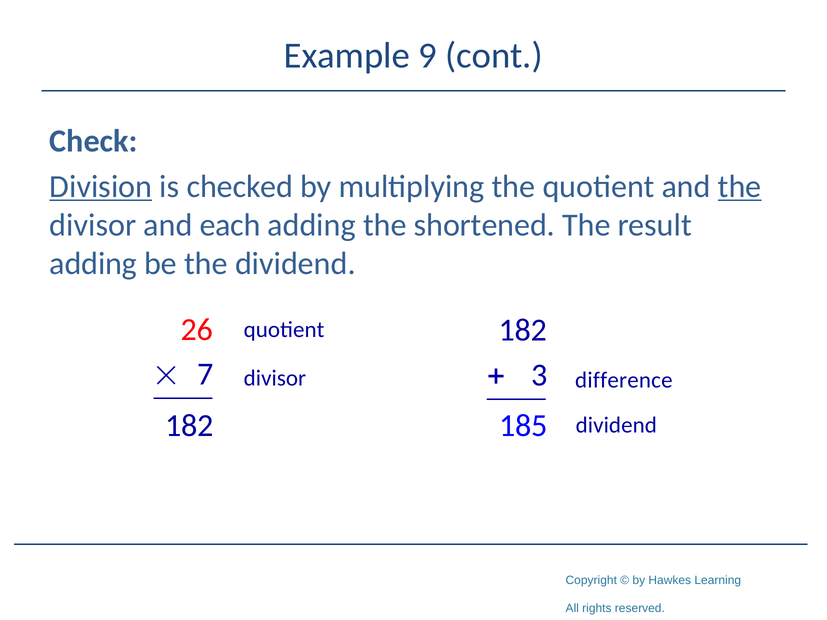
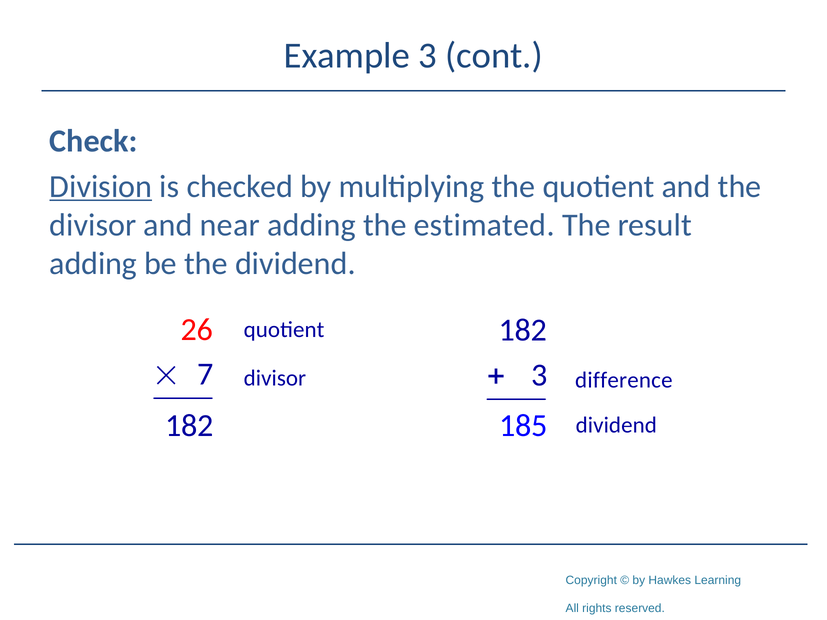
Example 9: 9 -> 3 (428, 56)
the underline: present -> none (740, 186)
each: each -> near (230, 225)
shortened: shortened -> estimated (484, 225)
